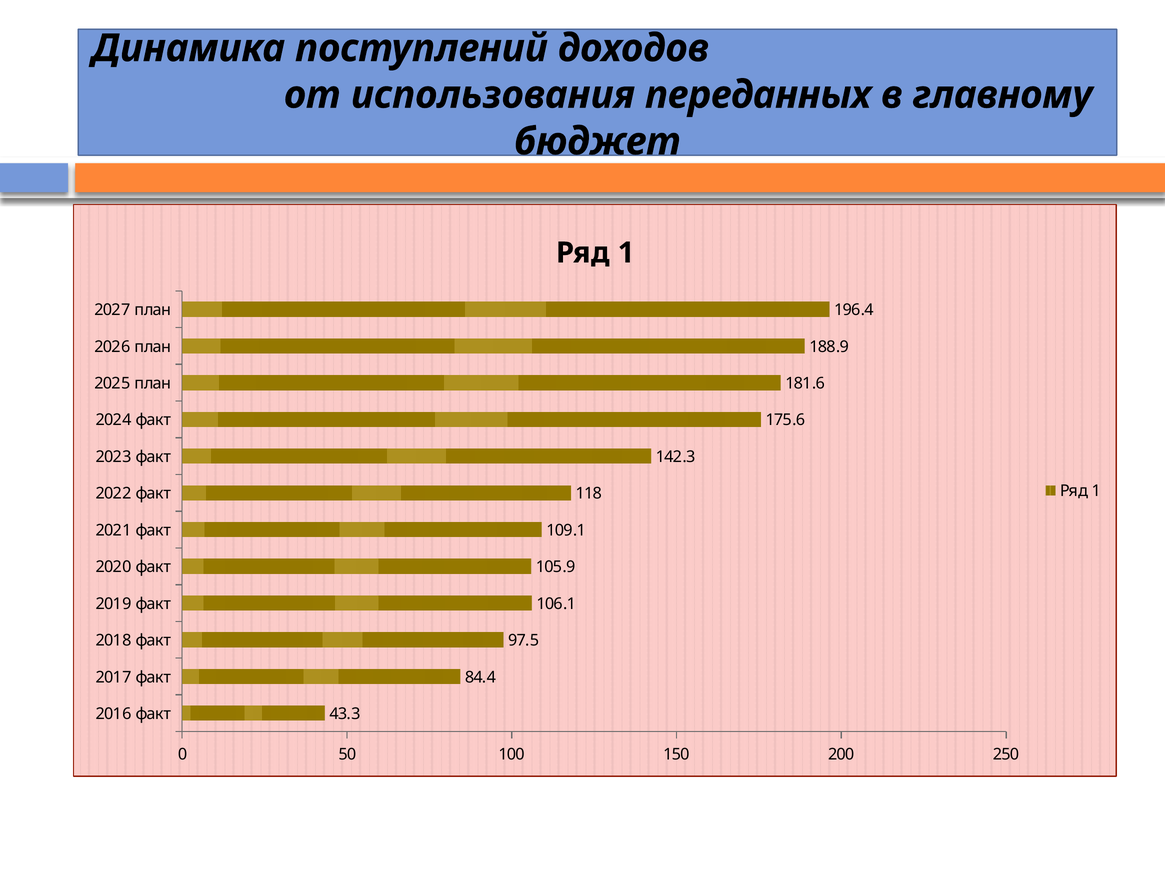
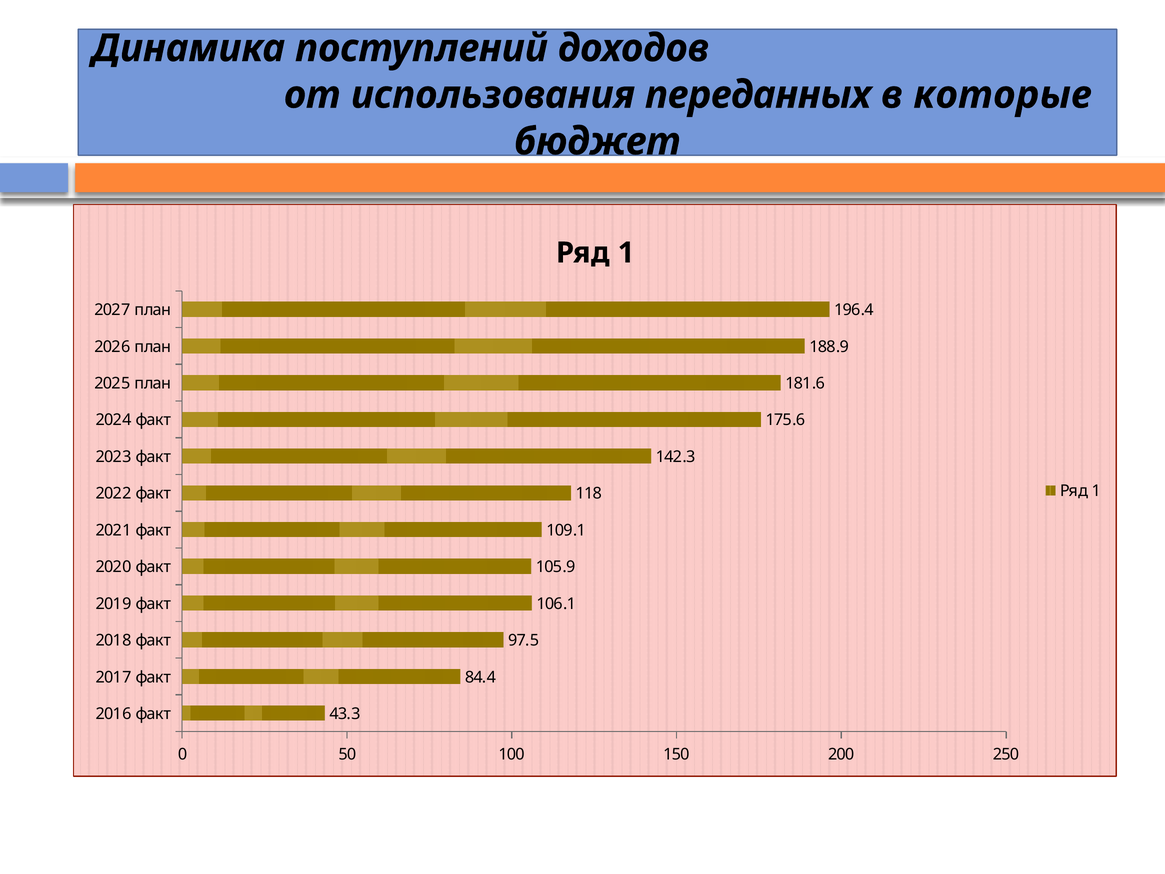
главному: главному -> которые (1003, 95)
